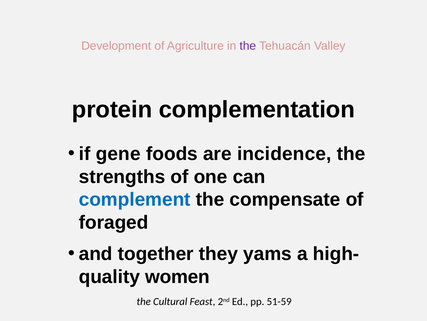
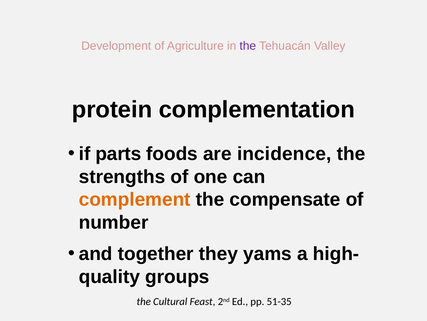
gene: gene -> parts (118, 154)
complement colour: blue -> orange (135, 199)
foraged: foraged -> number (114, 222)
women: women -> groups (177, 276)
51-59: 51-59 -> 51-35 (279, 301)
